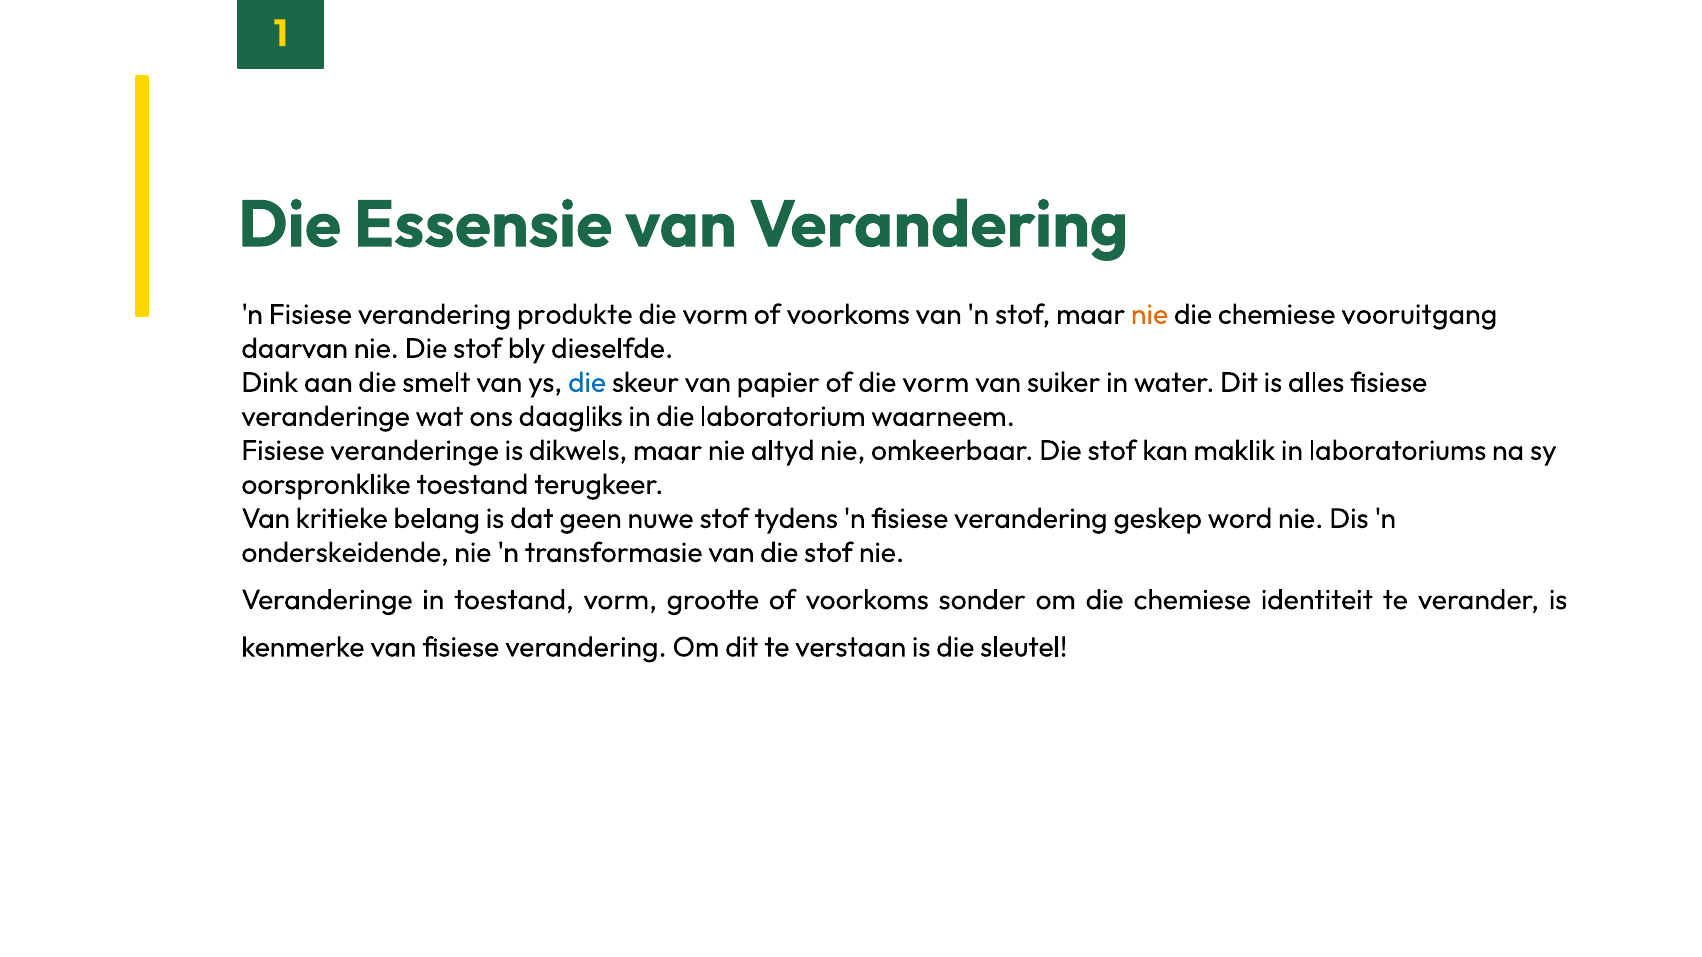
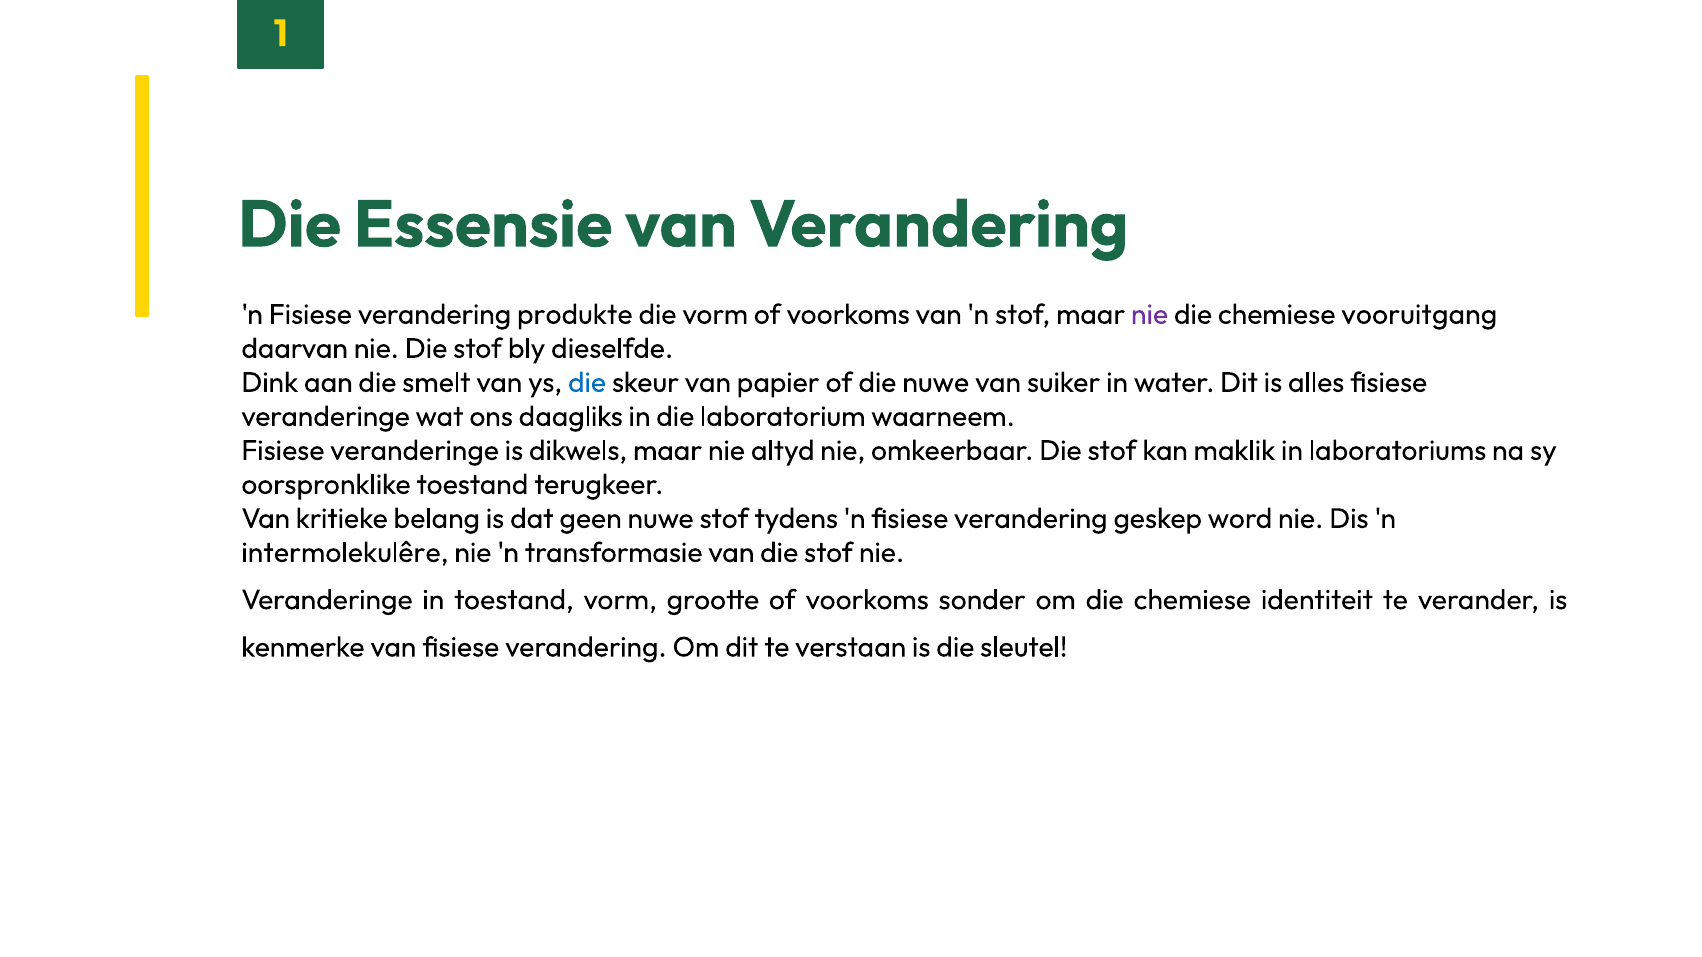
nie colour: orange -> purple (1150, 315)
of die vorm: vorm -> nuwe (936, 383)
onderskeidende: onderskeidende -> intermolekulêre (345, 553)
